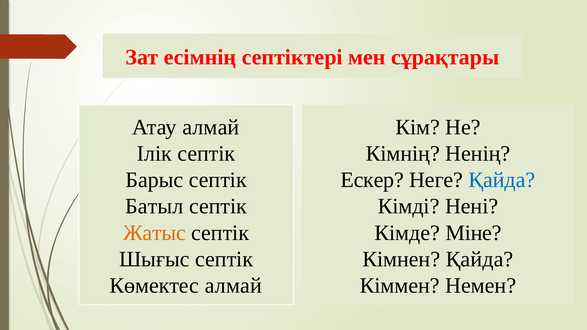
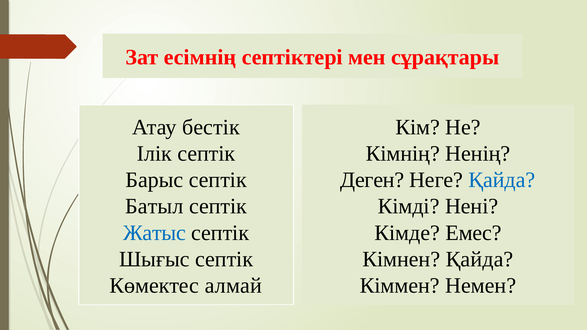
Атау алмай: алмай -> бестік (211, 127)
Ескер: Ескер -> Деген (372, 180)
Жатыс colour: orange -> blue (154, 233)
Міне: Міне -> Емес (474, 233)
